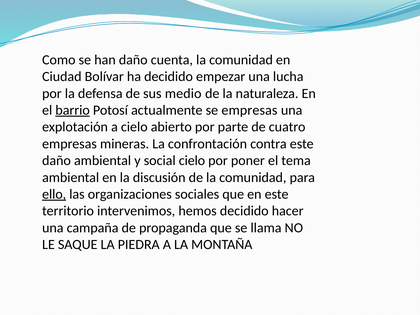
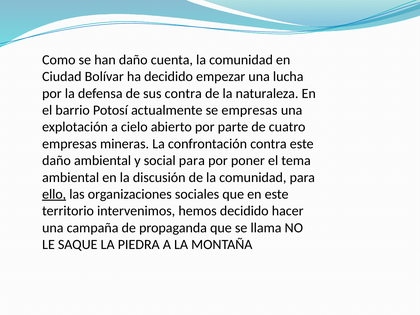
sus medio: medio -> contra (183, 93)
barrio underline: present -> none (73, 110)
social cielo: cielo -> para (192, 161)
